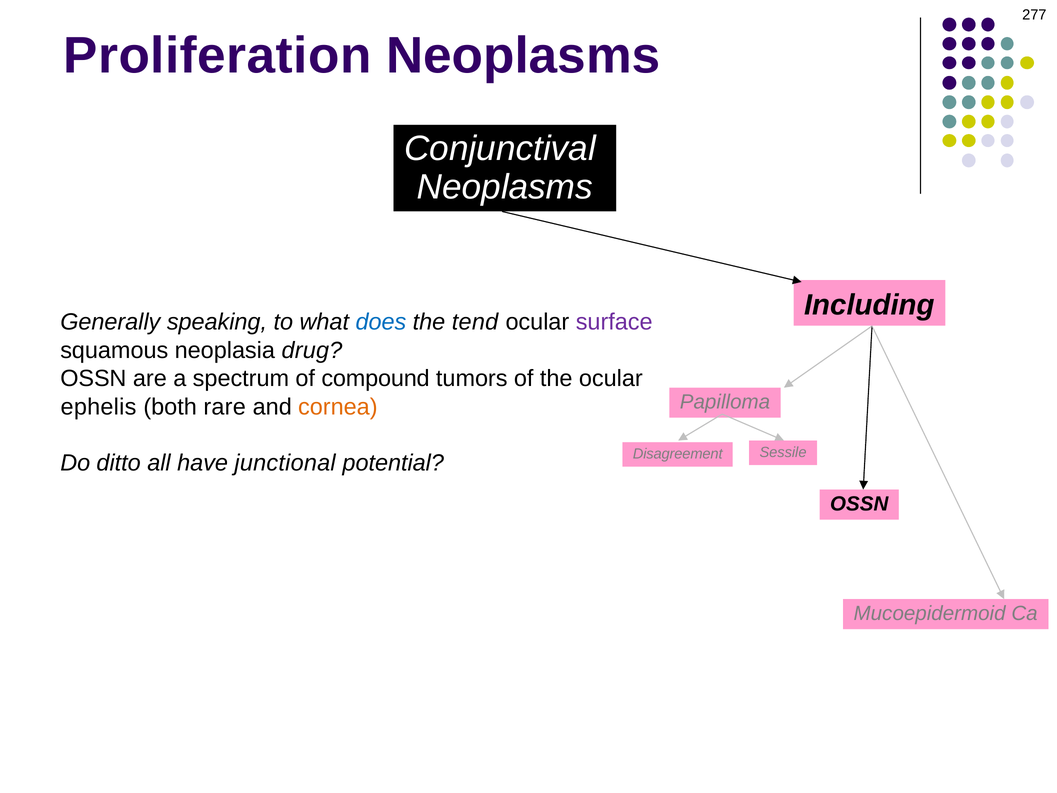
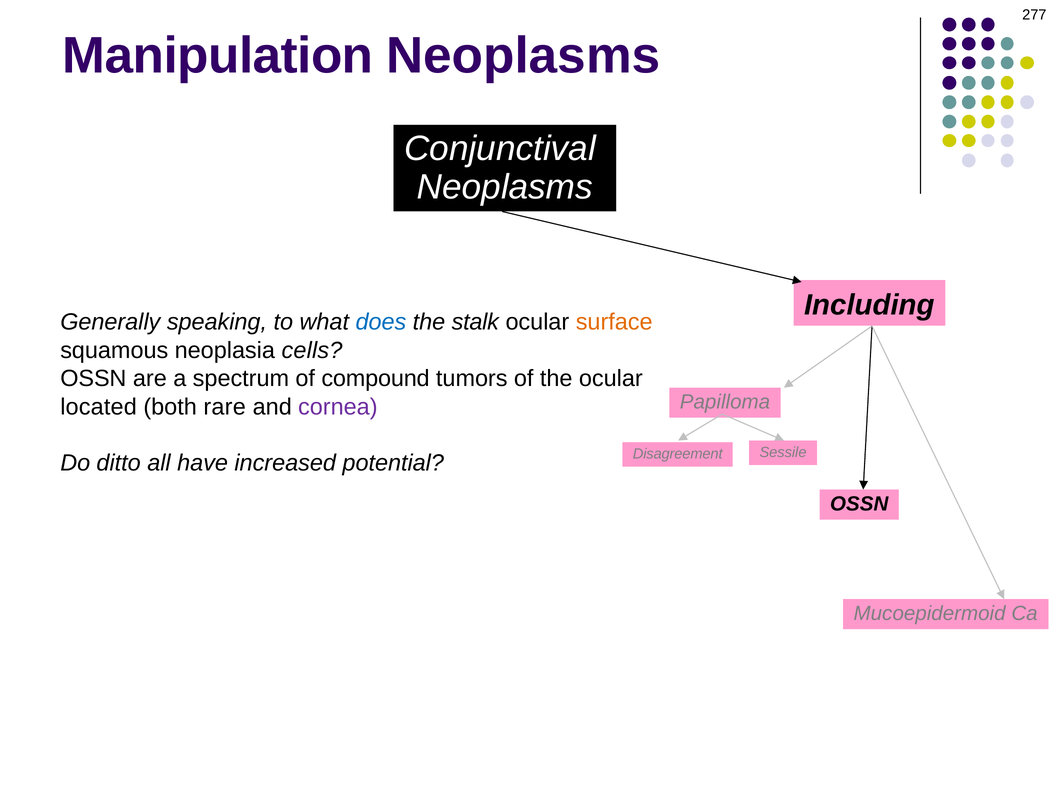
Proliferation: Proliferation -> Manipulation (218, 56)
tend: tend -> stalk (475, 322)
surface colour: purple -> orange (614, 322)
drug: drug -> cells (312, 350)
ephelis: ephelis -> located (99, 407)
cornea colour: orange -> purple (338, 407)
junctional: junctional -> increased (285, 463)
